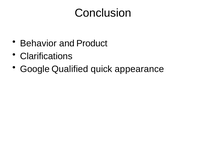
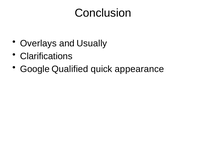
Behavior: Behavior -> Overlays (38, 43)
Product: Product -> Usually (92, 43)
